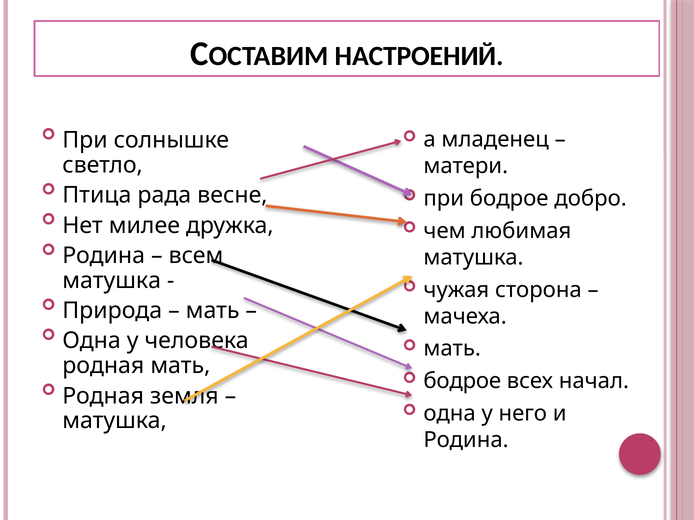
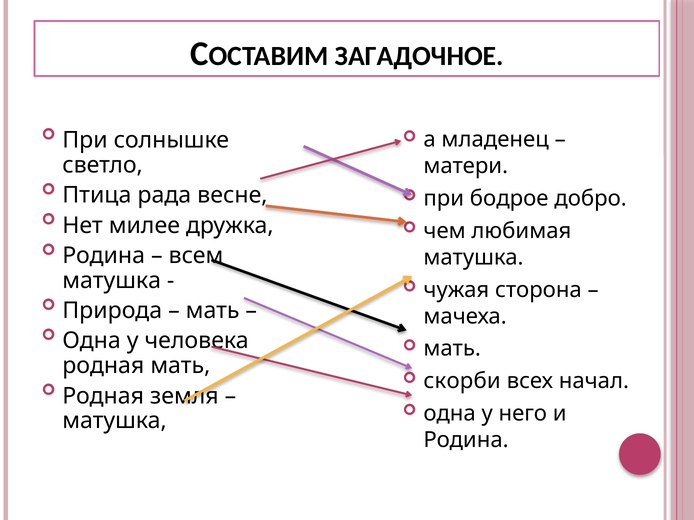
НАСТРОЕНИЙ: НАСТРОЕНИЙ -> ЗАГАДОЧНОЕ (419, 56)
бодрое: бодрое -> скорби (462, 381)
